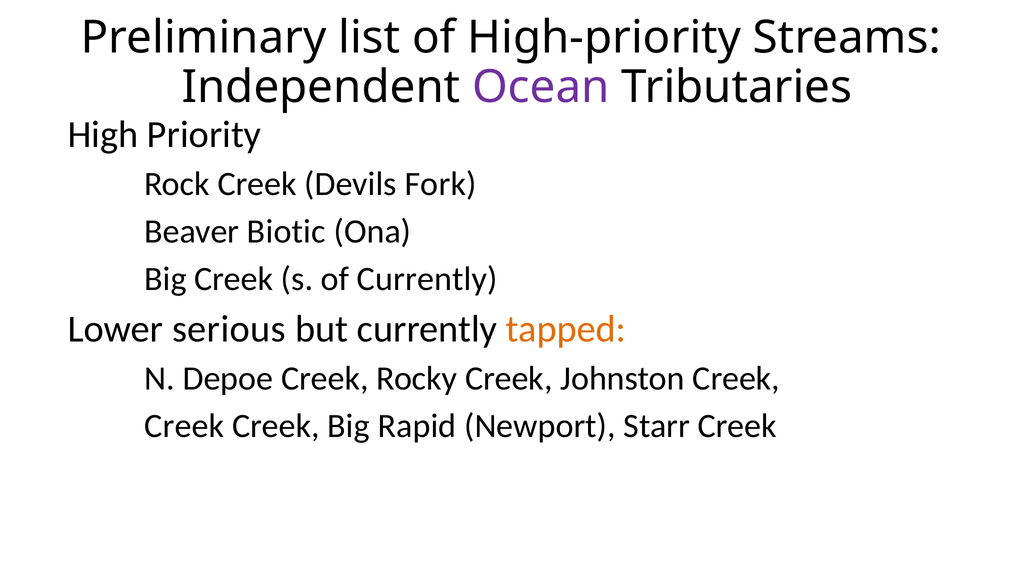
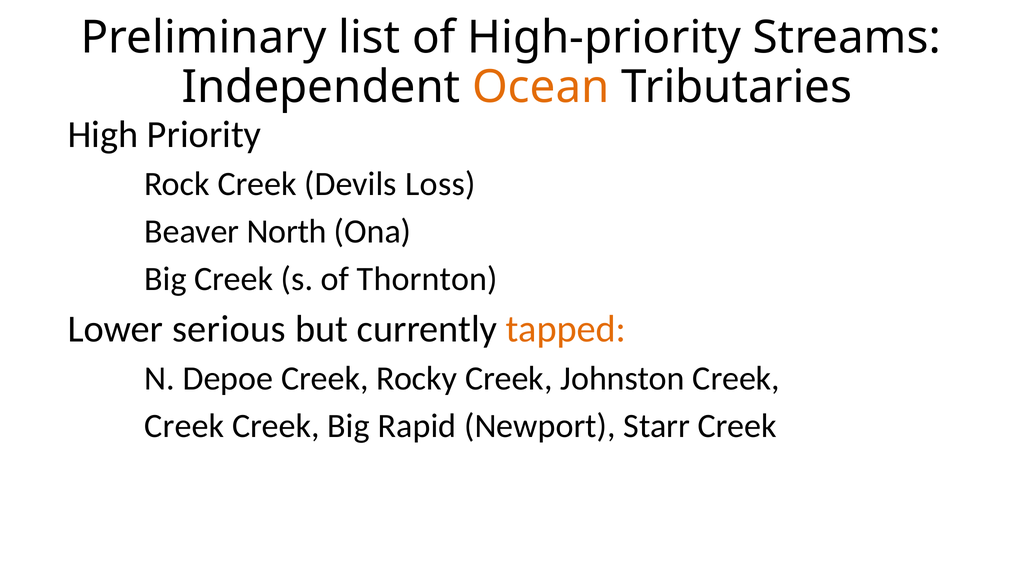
Ocean colour: purple -> orange (541, 87)
Fork: Fork -> Loss (440, 184)
Biotic: Biotic -> North (287, 232)
of Currently: Currently -> Thornton (427, 279)
